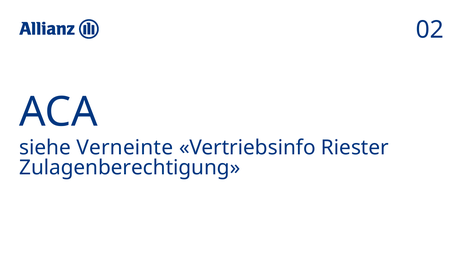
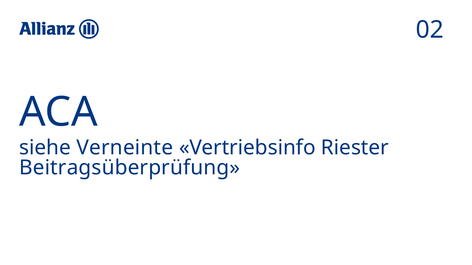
Zulagenberechtigung: Zulagenberechtigung -> Beitragsüberprüfung (130, 168)
